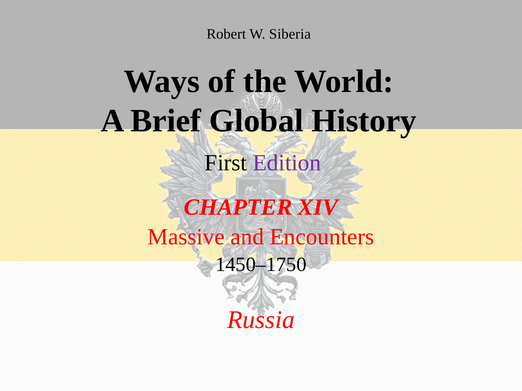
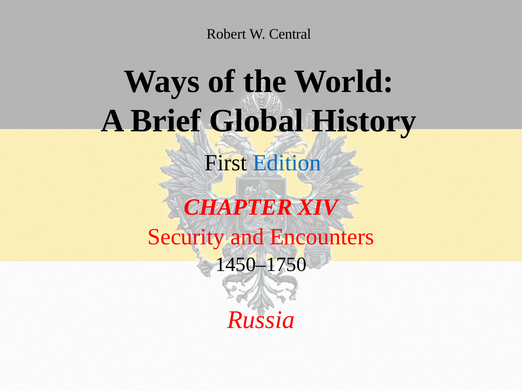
Siberia: Siberia -> Central (290, 34)
Edition colour: purple -> blue (287, 163)
Massive: Massive -> Security (186, 237)
